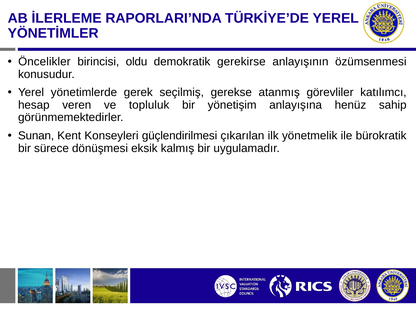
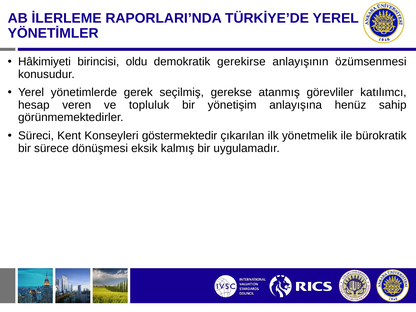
Öncelikler: Öncelikler -> Hâkimiyeti (44, 62)
Sunan: Sunan -> Süreci (36, 136)
güçlendirilmesi: güçlendirilmesi -> göstermektedir (180, 136)
